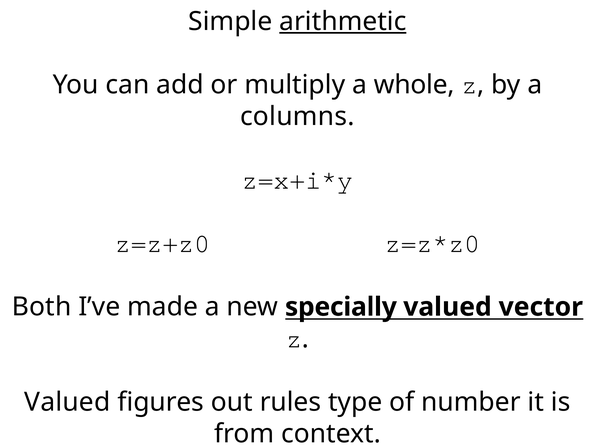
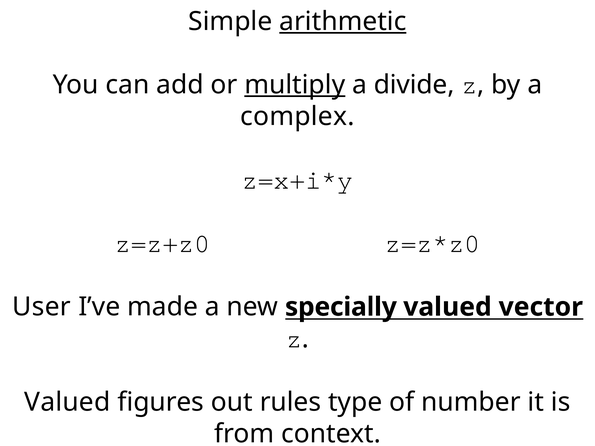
multiply underline: none -> present (295, 85)
whole: whole -> divide (414, 85)
columns: columns -> complex (297, 117)
Both: Both -> User (42, 307)
